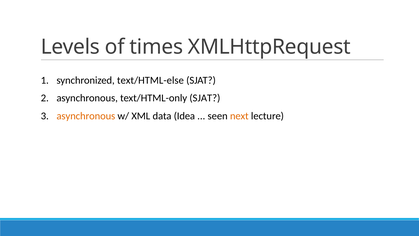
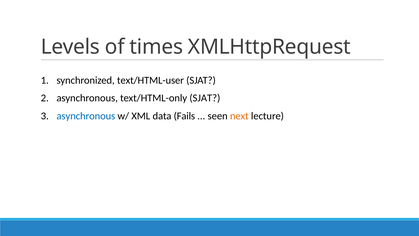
text/HTML-else: text/HTML-else -> text/HTML-user (151, 80)
asynchronous colour: orange -> blue (86, 116)
Idea: Idea -> Fails (184, 116)
